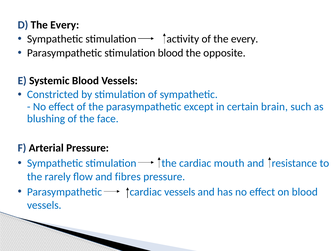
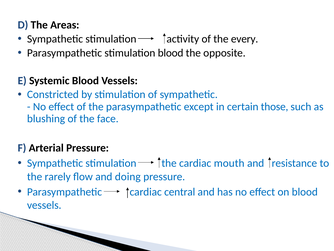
D The Every: Every -> Areas (65, 25)
brain: brain -> those (275, 106)
fibres: fibres -> doing (128, 176)
cardiac vessels: vessels -> central (180, 191)
